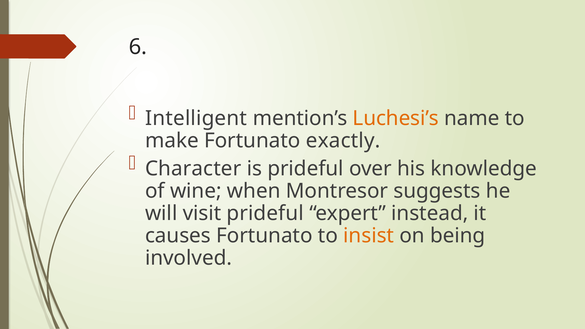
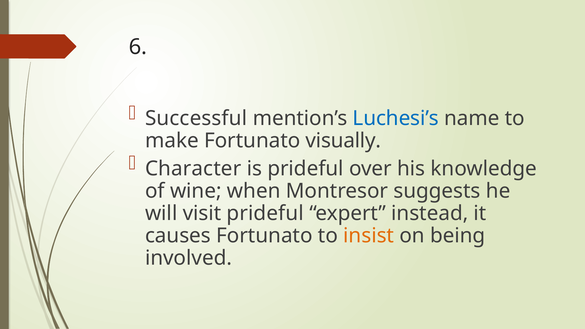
Intelligent: Intelligent -> Successful (196, 118)
Luchesi’s colour: orange -> blue (396, 118)
exactly: exactly -> visually (343, 141)
